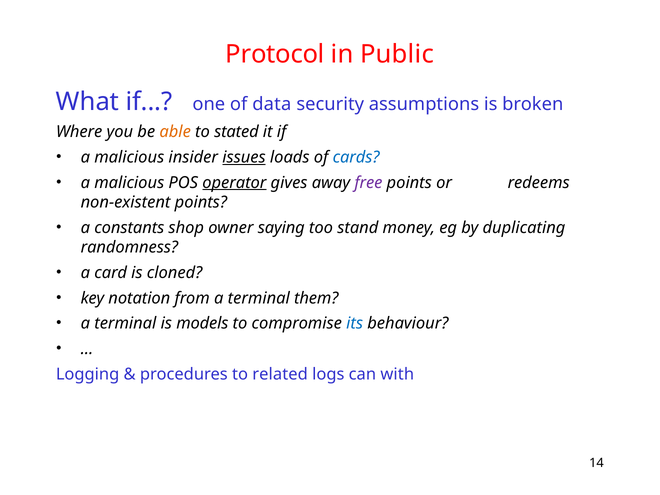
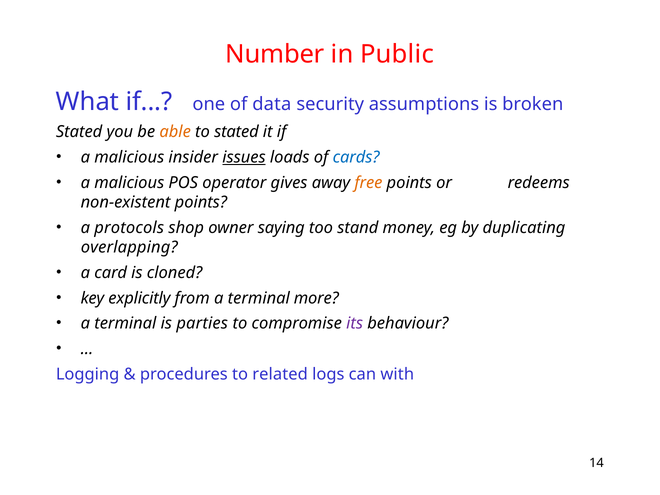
Protocol: Protocol -> Number (275, 54)
Where: Where -> Stated (79, 132)
operator underline: present -> none (234, 183)
free colour: purple -> orange (368, 183)
constants: constants -> protocols (129, 228)
randomness: randomness -> overlapping (129, 248)
notation: notation -> explicitly (139, 298)
them: them -> more (316, 298)
models: models -> parties (202, 323)
its colour: blue -> purple (355, 323)
